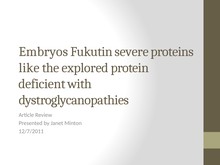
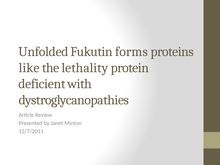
Embryos: Embryos -> Unfolded (43, 52)
severe: severe -> forms (131, 52)
explored: explored -> lethality (85, 68)
